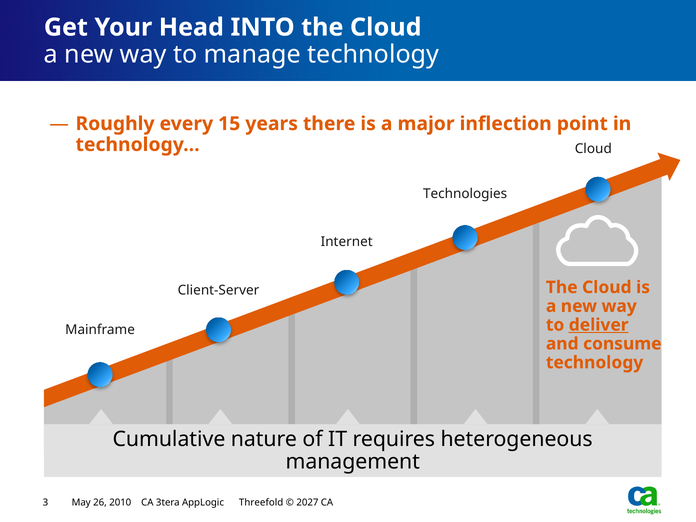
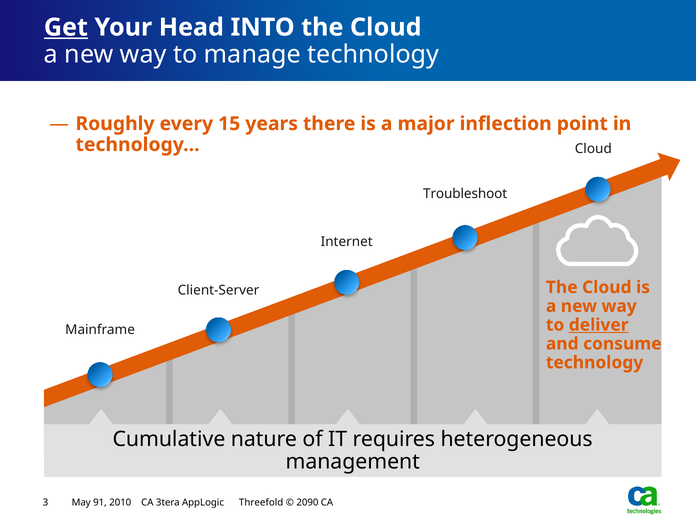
Get underline: none -> present (66, 27)
Technologies: Technologies -> Troubleshoot (465, 194)
26: 26 -> 91 (100, 503)
2027: 2027 -> 2090 (307, 503)
